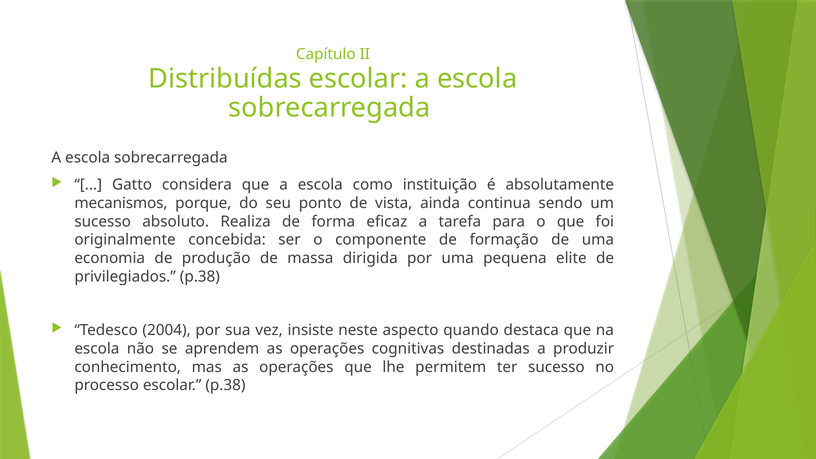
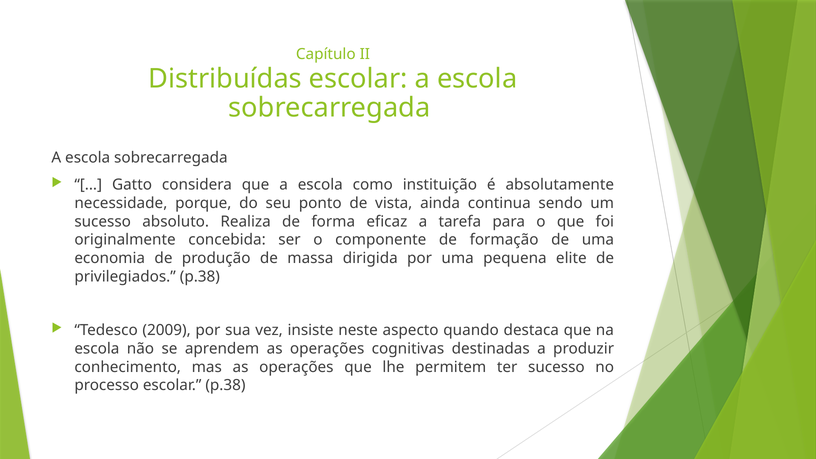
mecanismos: mecanismos -> necessidade (121, 203)
2004: 2004 -> 2009 (167, 330)
